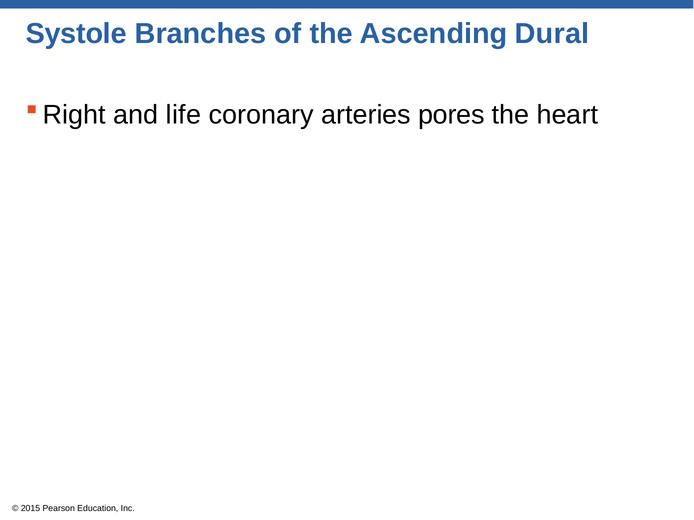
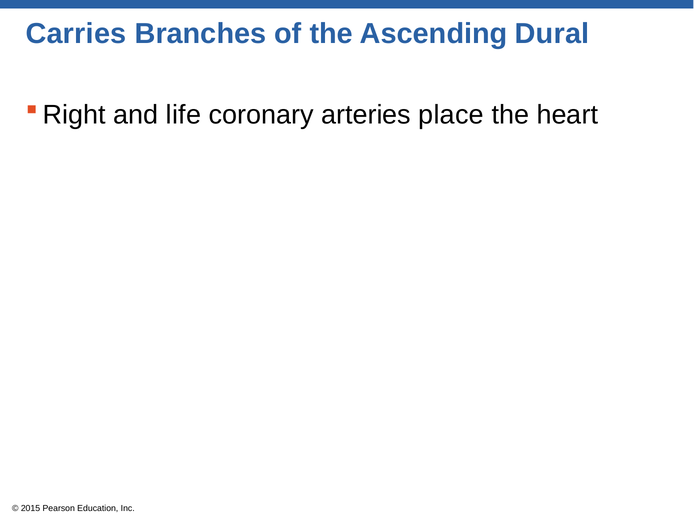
Systole: Systole -> Carries (76, 34)
pores: pores -> place (451, 115)
